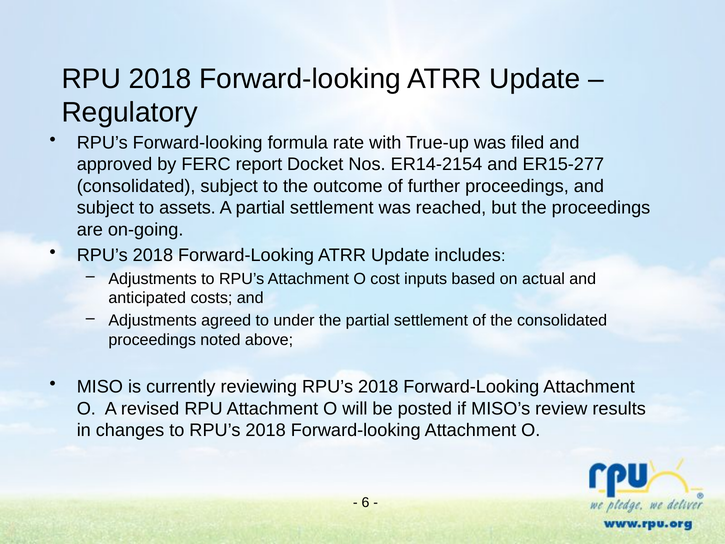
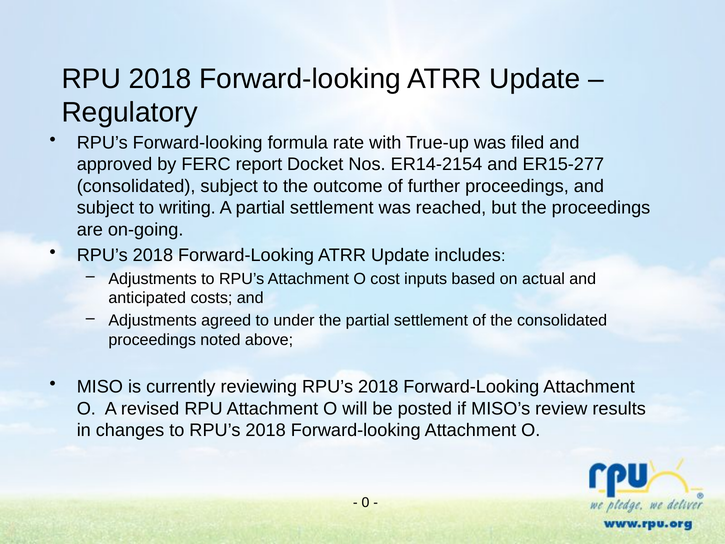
assets: assets -> writing (187, 208)
6: 6 -> 0 (365, 502)
